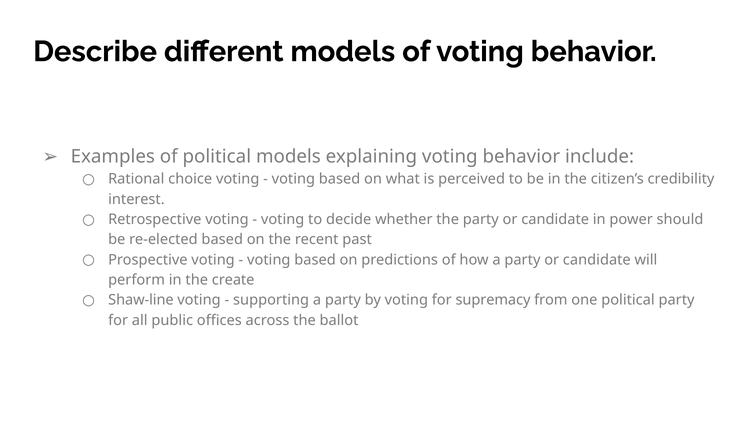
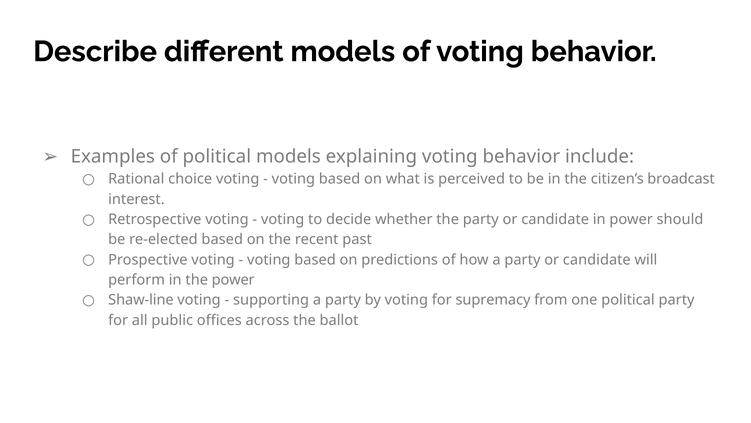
credibility: credibility -> broadcast (681, 179)
the create: create -> power (233, 280)
